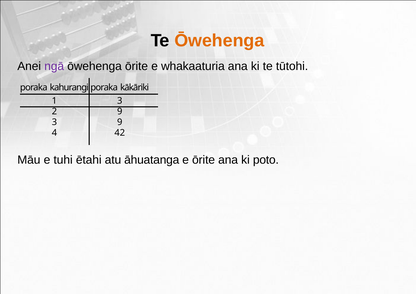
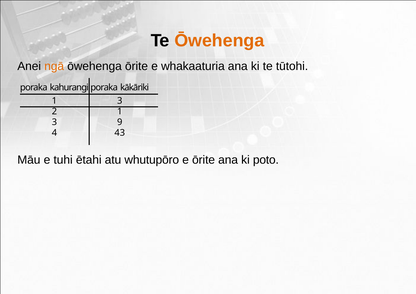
ngā colour: purple -> orange (54, 66)
2 9: 9 -> 1 (120, 111)
42: 42 -> 43 (120, 133)
āhuatanga: āhuatanga -> whutupōro (152, 160)
